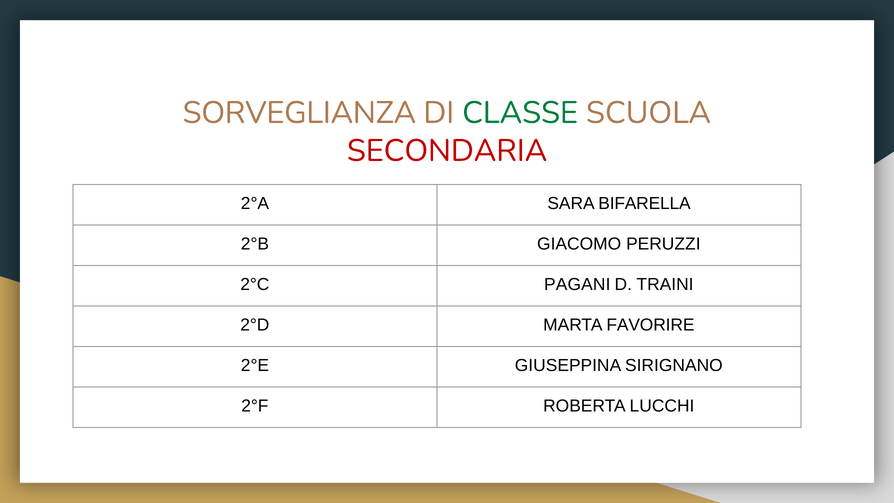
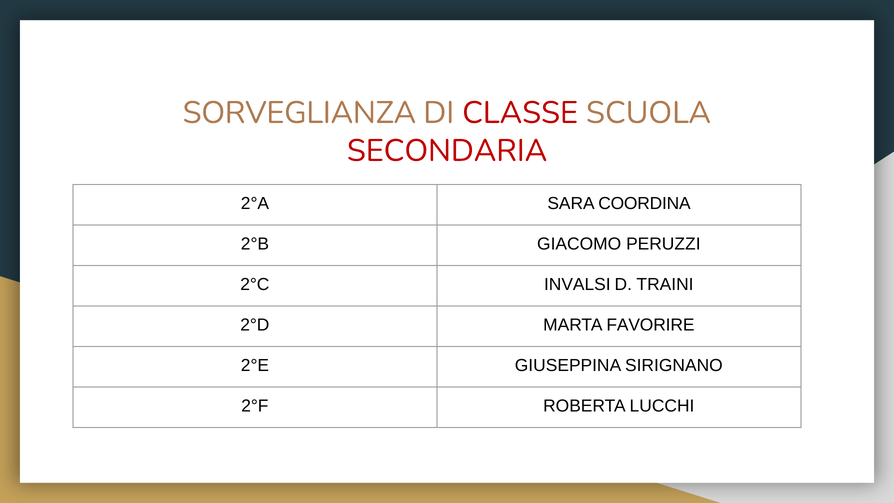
CLASSE colour: green -> red (520, 113)
BIFARELLA: BIFARELLA -> COORDINA (644, 203)
PAGANI: PAGANI -> INVALSI (577, 284)
